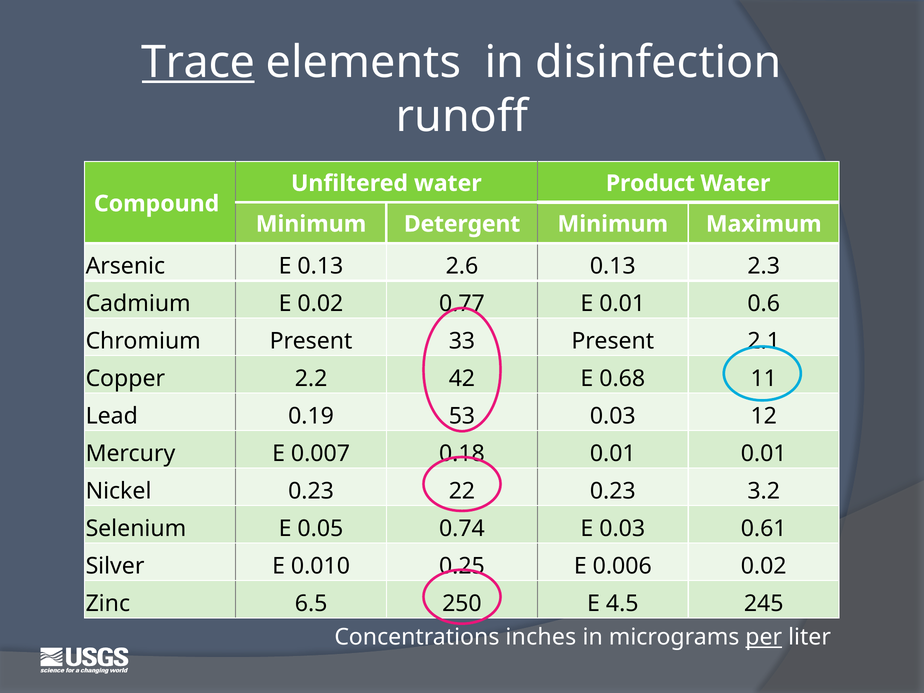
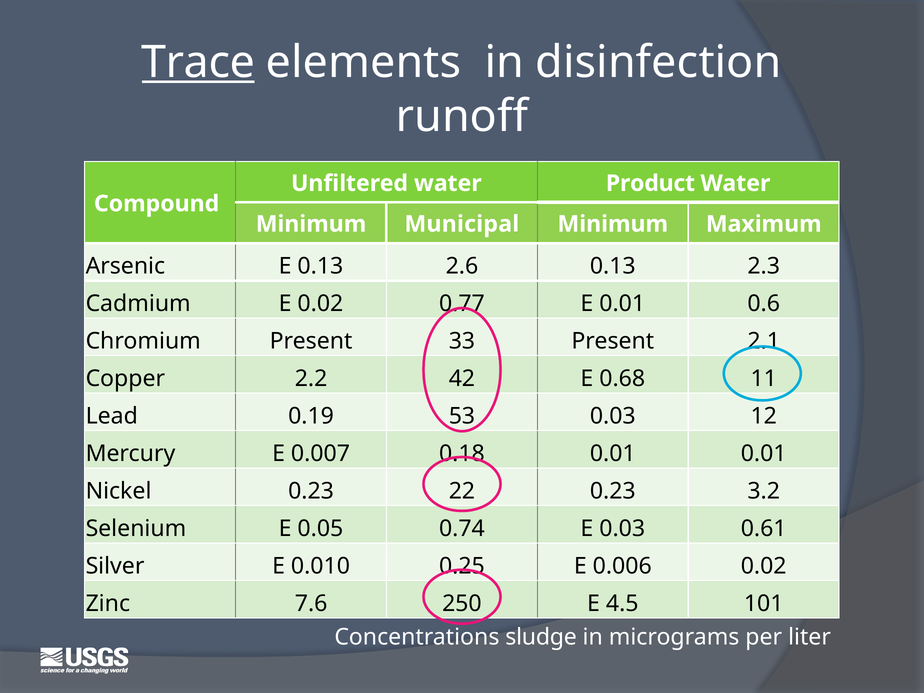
Detergent: Detergent -> Municipal (462, 224)
6.5: 6.5 -> 7.6 (311, 603)
245: 245 -> 101 (764, 603)
inches: inches -> sludge (541, 637)
per underline: present -> none (764, 637)
